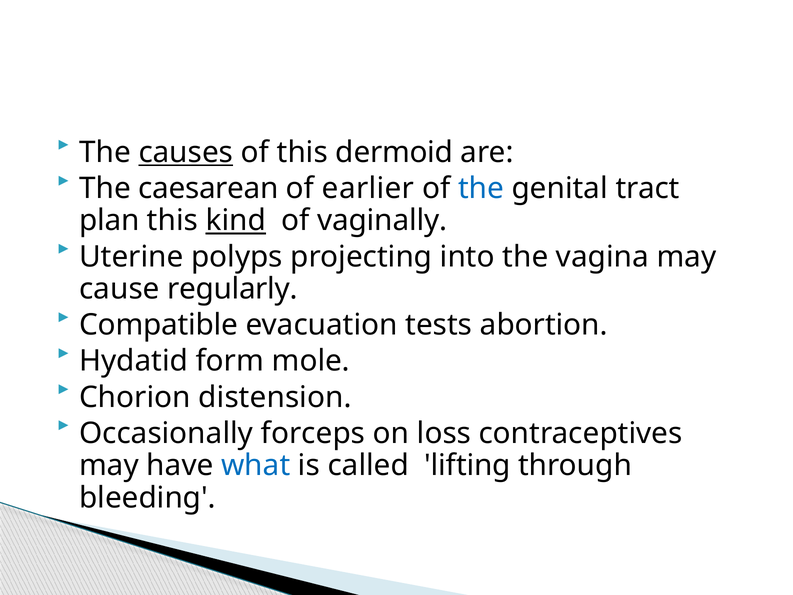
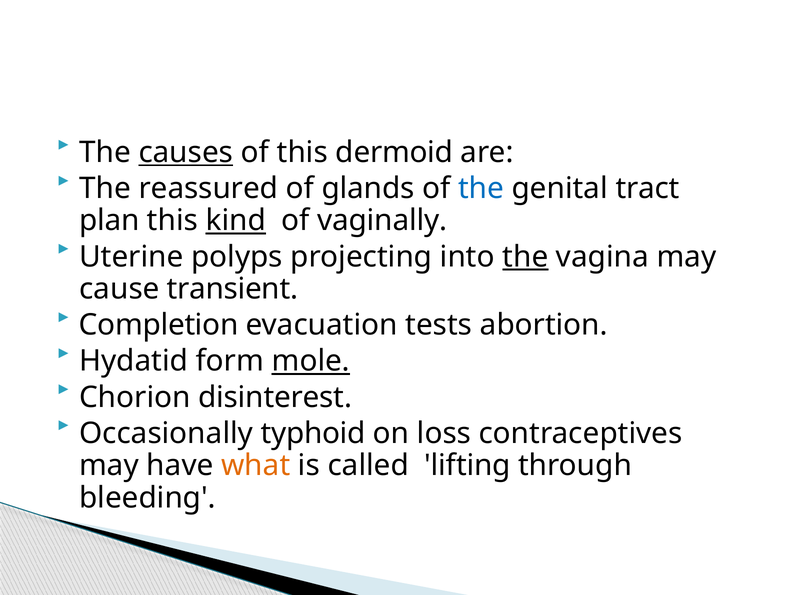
caesarean: caesarean -> reassured (208, 188)
earlier: earlier -> glands (368, 188)
the underline: none -> present (525, 257)
regularly: regularly -> transient (232, 289)
Compatible: Compatible -> Completion (159, 325)
mole underline: none -> present (311, 361)
distension: distension -> disinterest (275, 397)
forceps: forceps -> typhoid (313, 433)
what colour: blue -> orange (256, 465)
